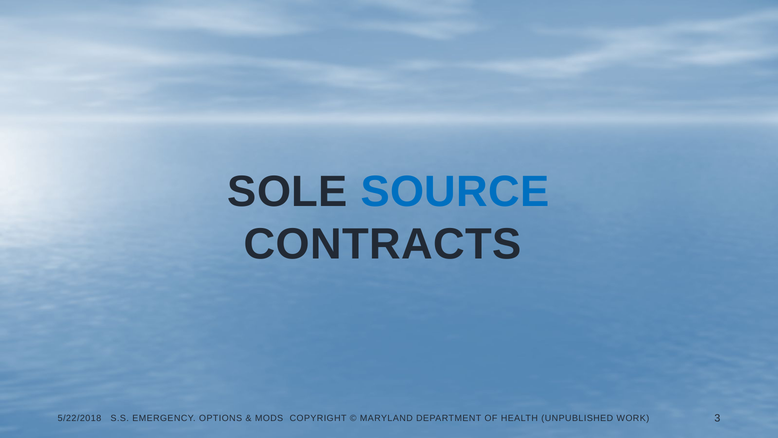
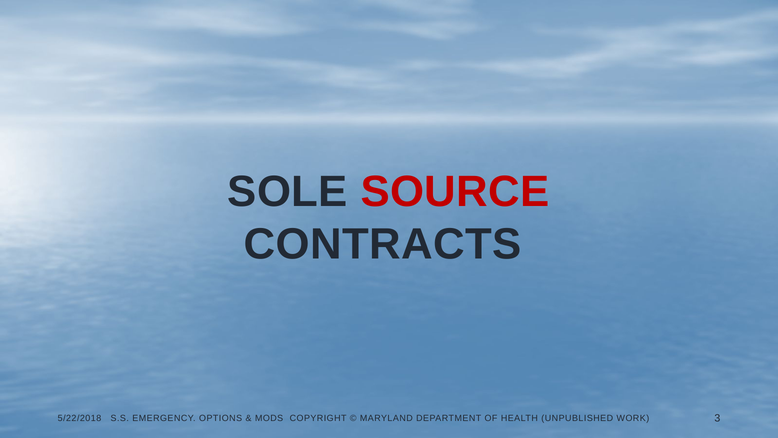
SOURCE colour: blue -> red (455, 191)
